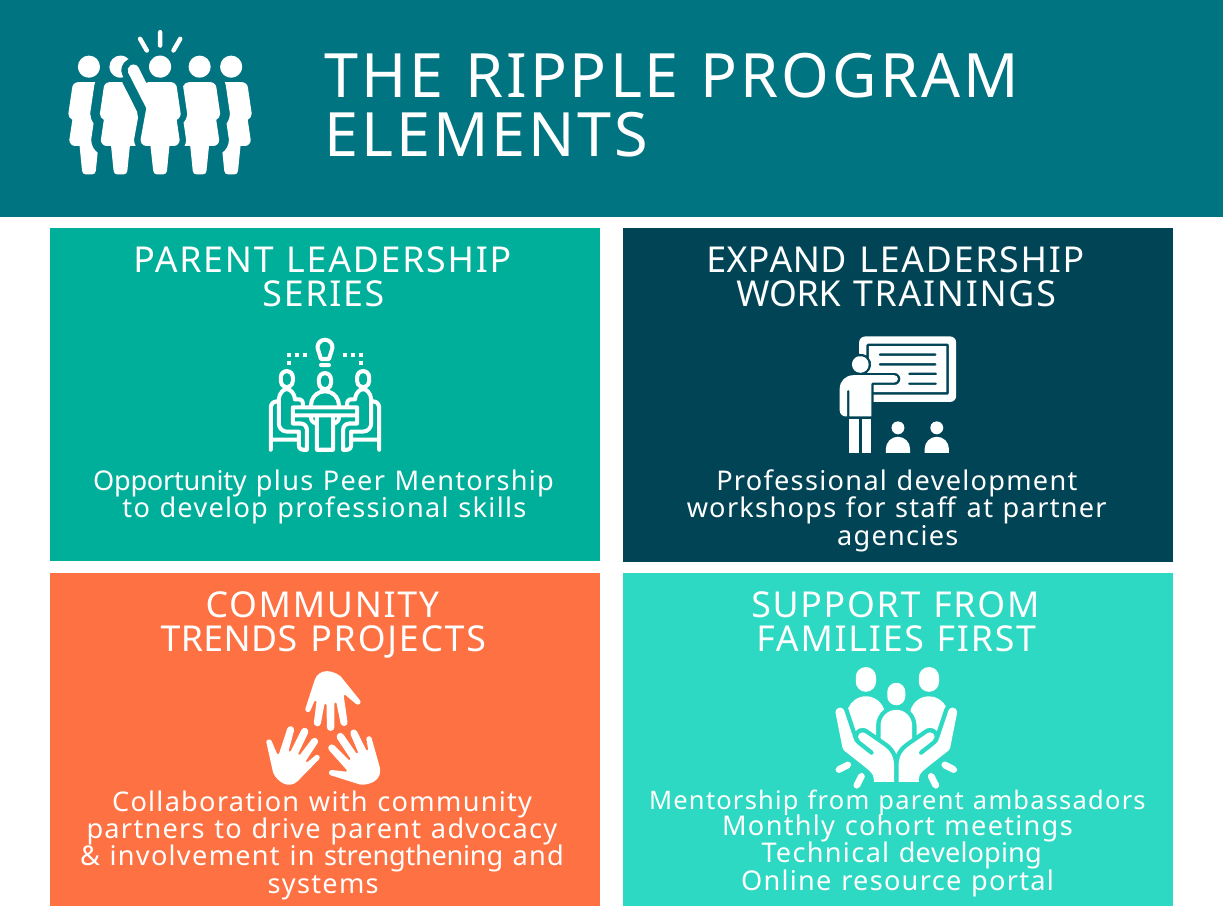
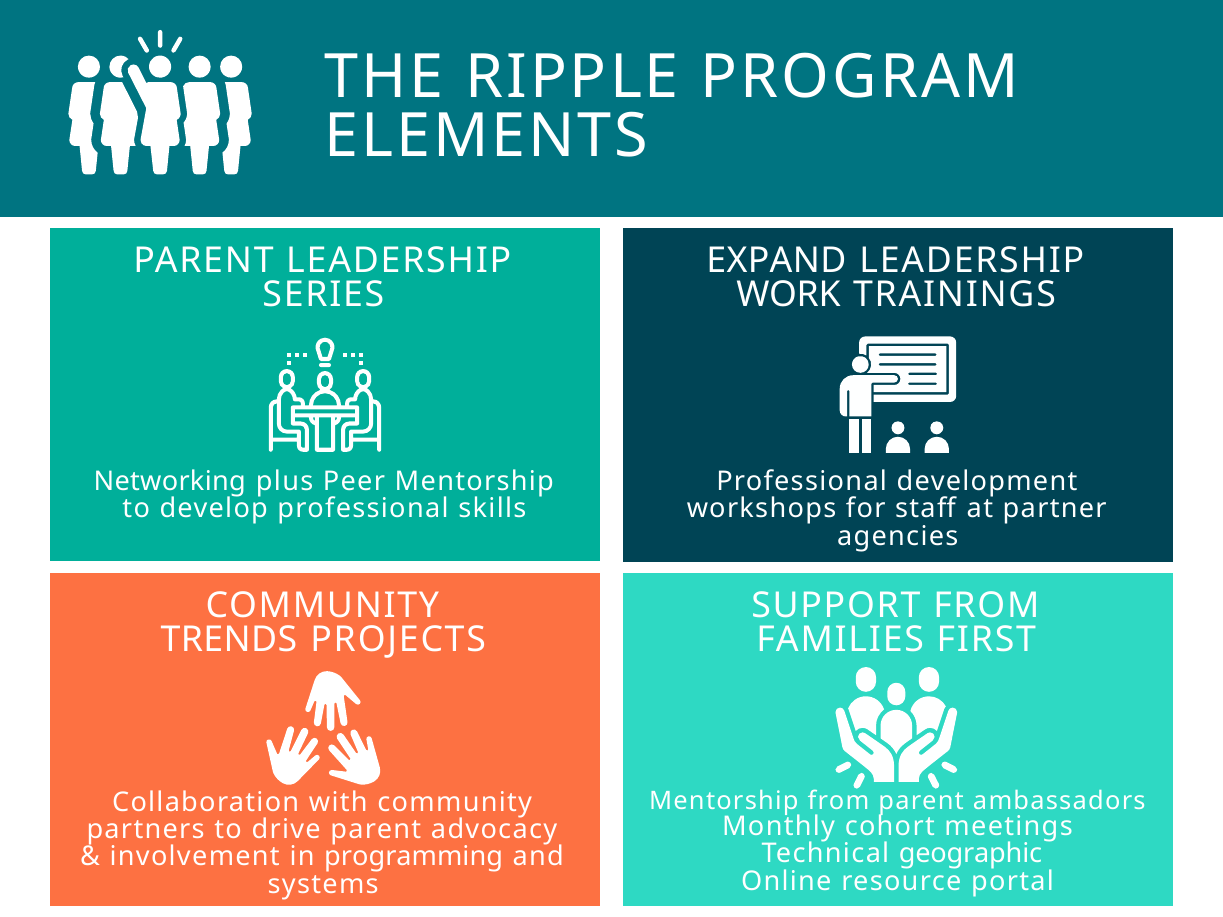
Opportunity: Opportunity -> Networking (170, 482)
developing: developing -> geographic (971, 854)
strengthening: strengthening -> programming (414, 857)
